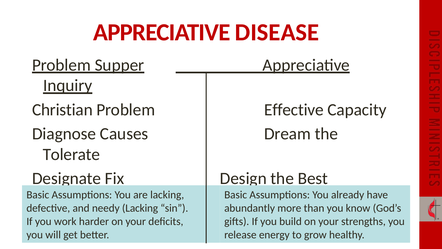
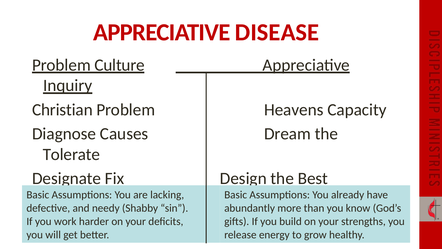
Supper: Supper -> Culture (120, 65)
Effective: Effective -> Heavens (294, 110)
Lacking: Lacking -> Shabby (140, 208)
